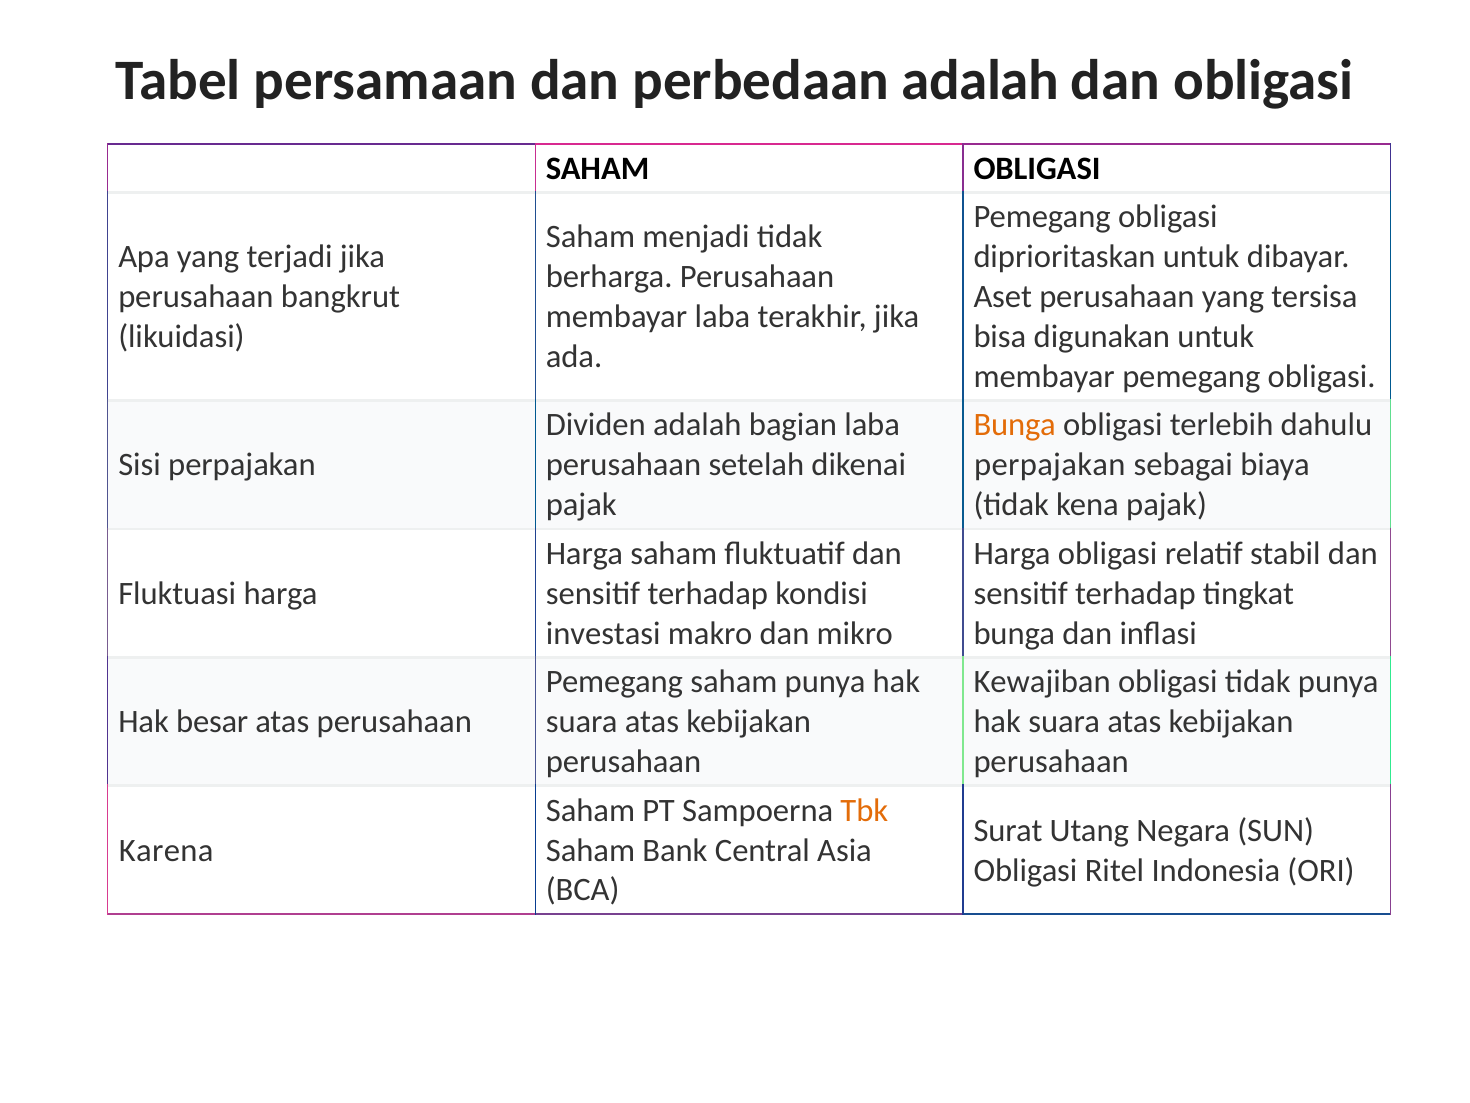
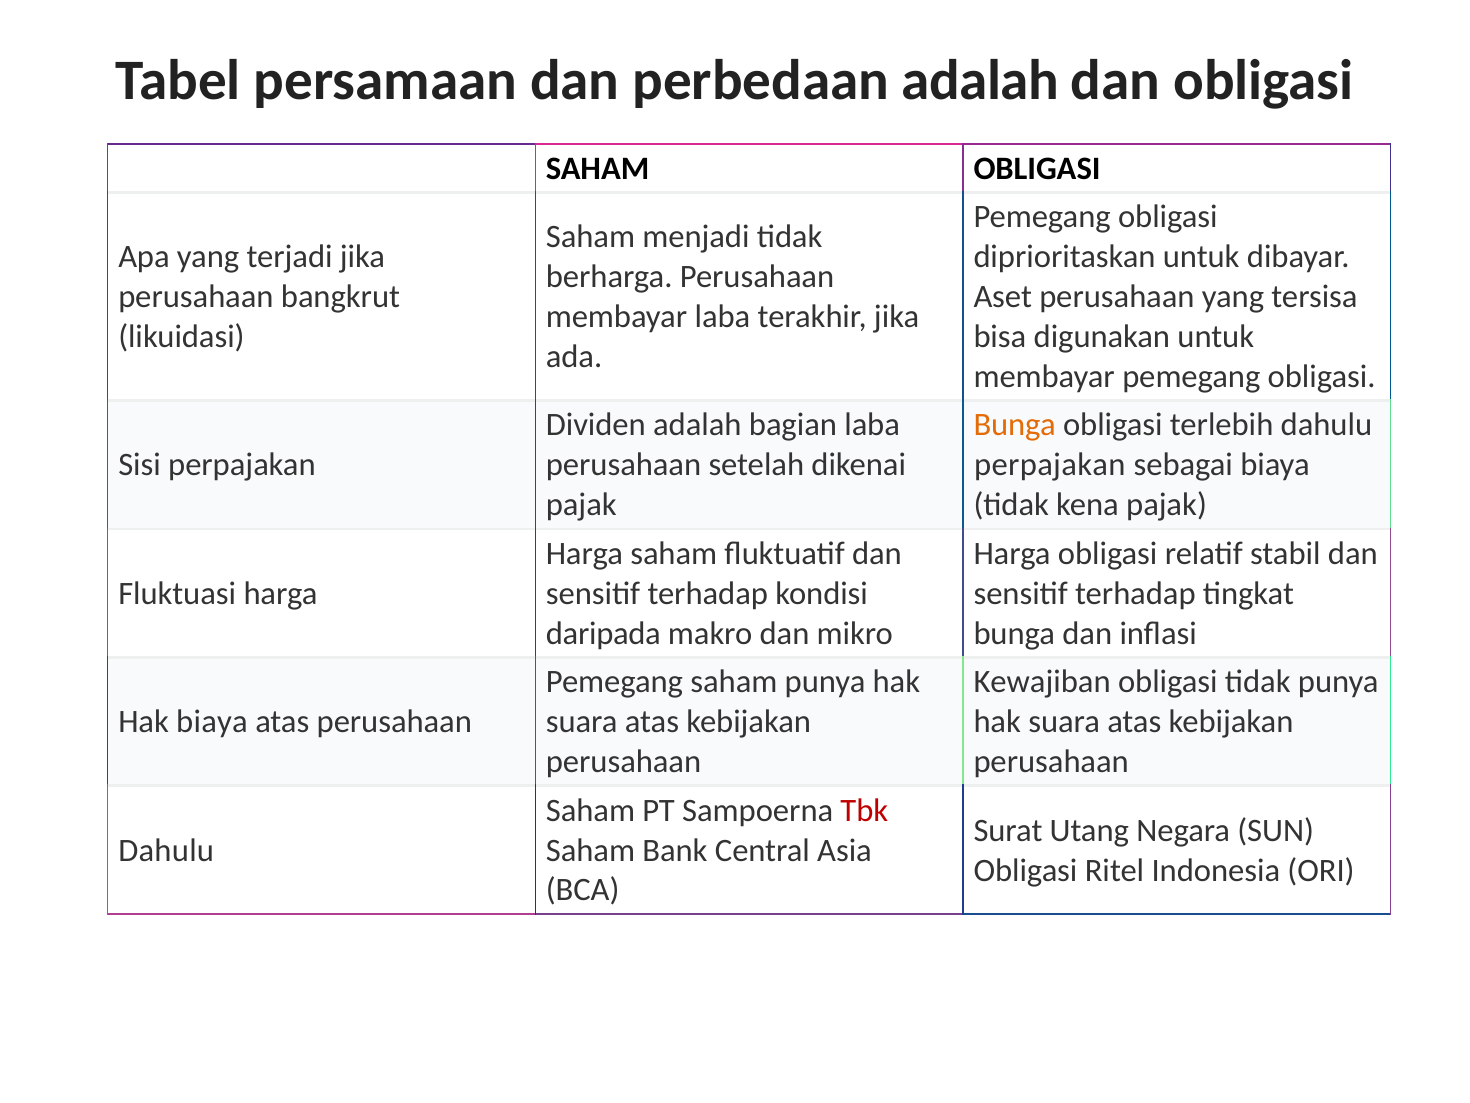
investasi: investasi -> daripada (603, 633)
Hak besar: besar -> biaya (212, 722)
Tbk colour: orange -> red (864, 810)
Karena: Karena -> Dahulu (166, 850)
